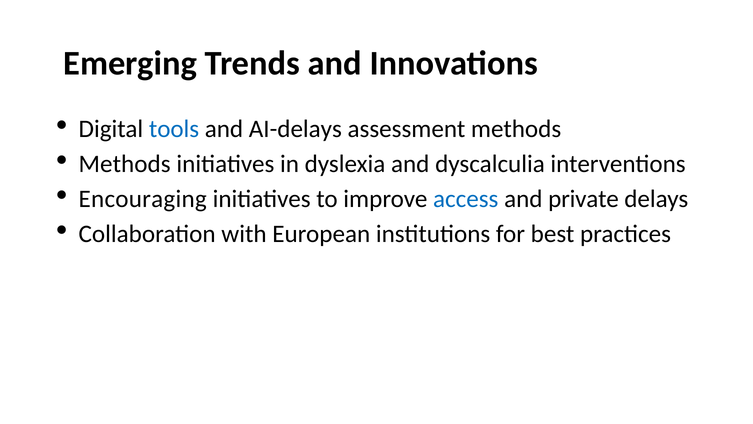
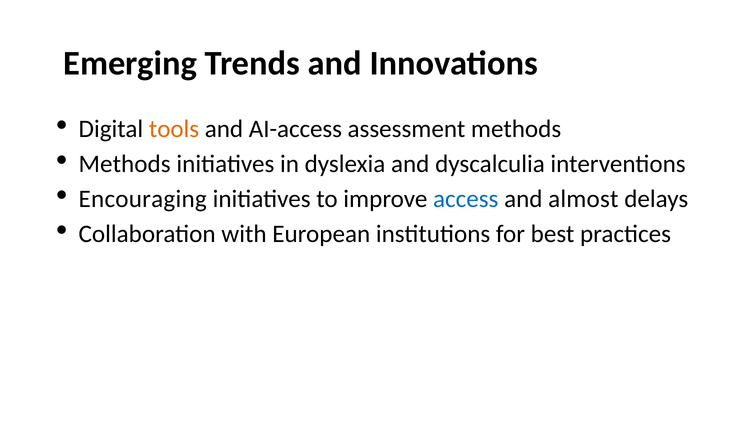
tools colour: blue -> orange (174, 129)
AI-delays: AI-delays -> AI-access (295, 129)
private: private -> almost (583, 199)
